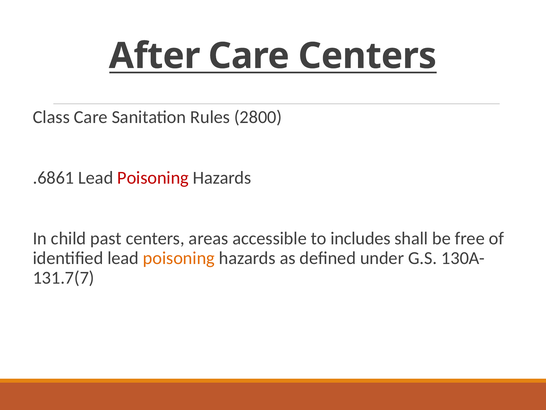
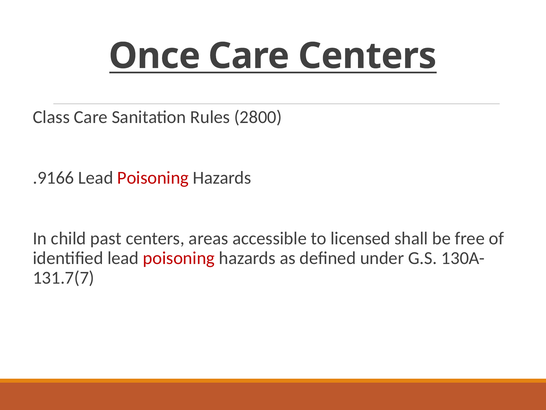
After: After -> Once (155, 56)
.6861: .6861 -> .9166 (53, 178)
includes: includes -> licensed (360, 238)
poisoning colour: orange -> red (179, 258)
